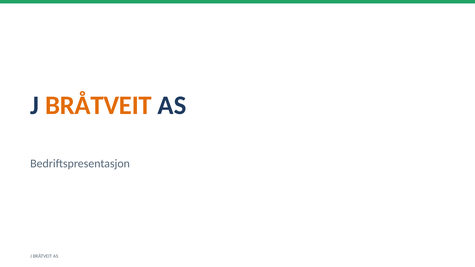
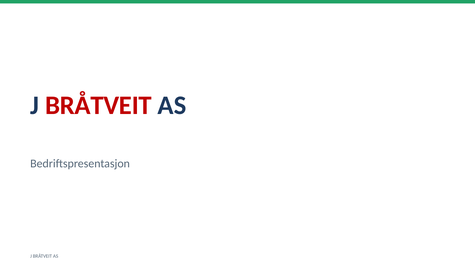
BRÅTVEIT colour: orange -> red (98, 105)
